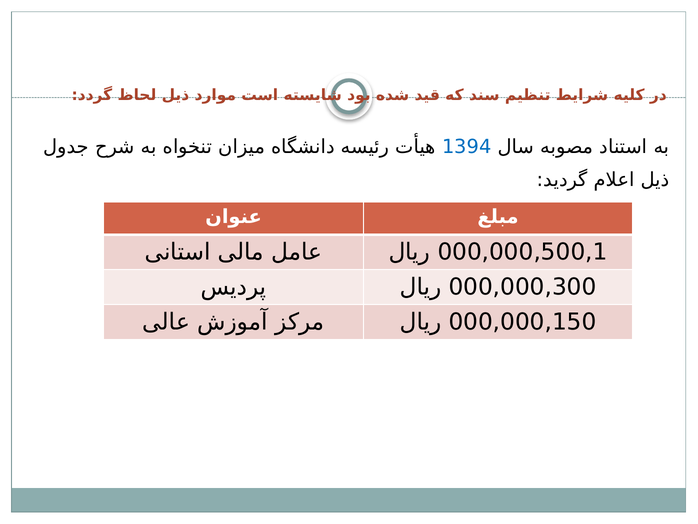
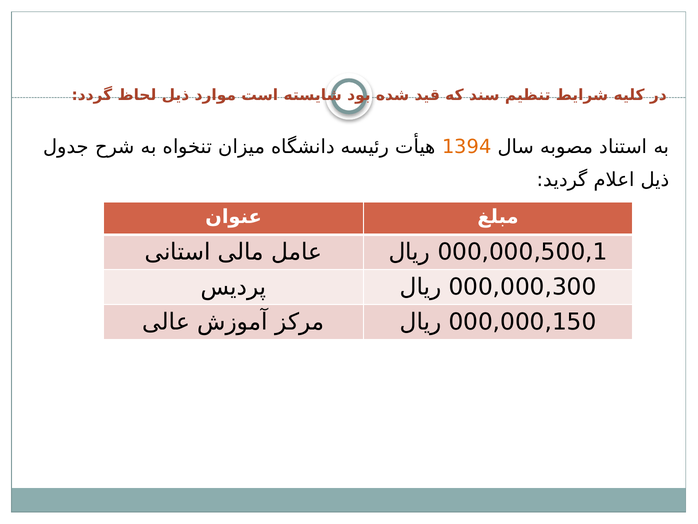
1394 colour: blue -> orange (467, 147)
